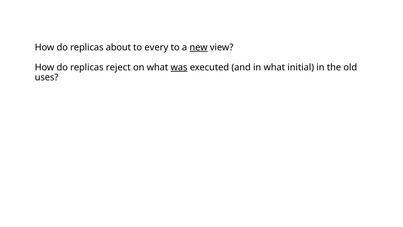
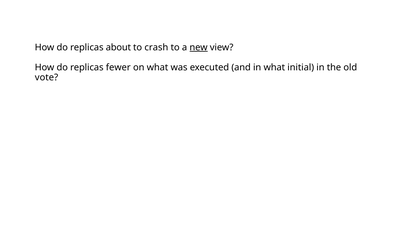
every: every -> crash (156, 47)
reject: reject -> fewer (118, 67)
was underline: present -> none (179, 67)
uses: uses -> vote (47, 77)
